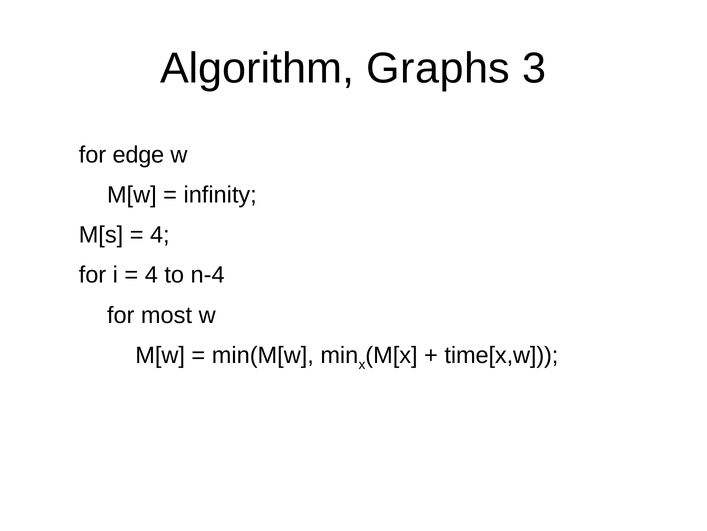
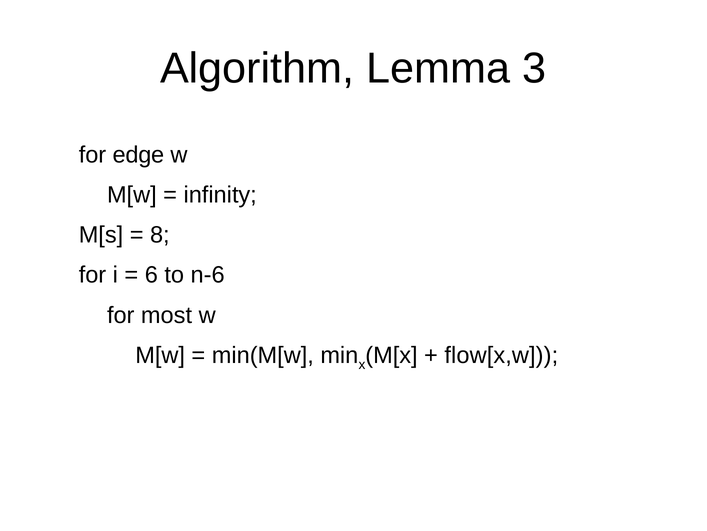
Graphs: Graphs -> Lemma (438, 68)
4: 4 -> 8 (160, 235)
4: 4 -> 6 (151, 275)
n-4: n-4 -> n-6 (208, 275)
time[x,w: time[x,w -> flow[x,w (501, 355)
